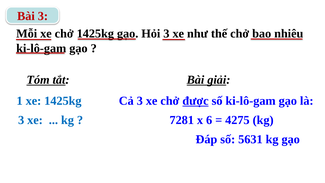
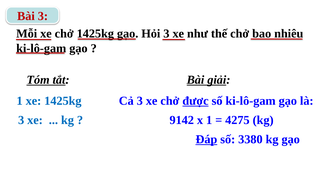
7281: 7281 -> 9142 (182, 120)
x 6: 6 -> 1 (209, 120)
Đáp underline: none -> present (206, 139)
5631: 5631 -> 3380 (250, 139)
